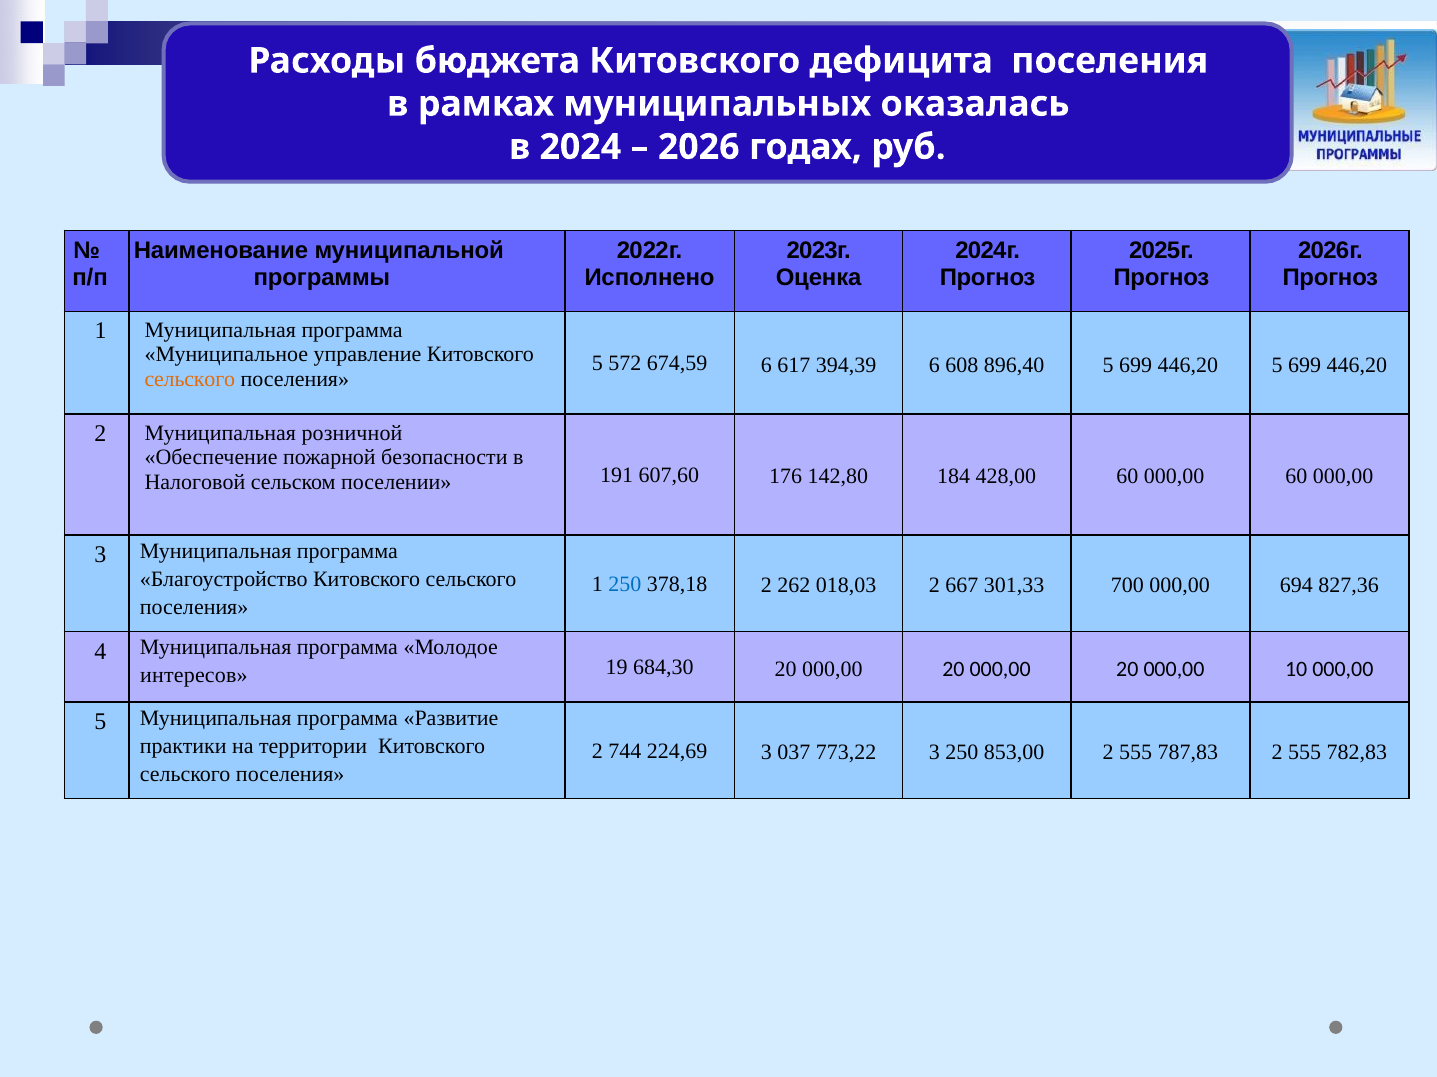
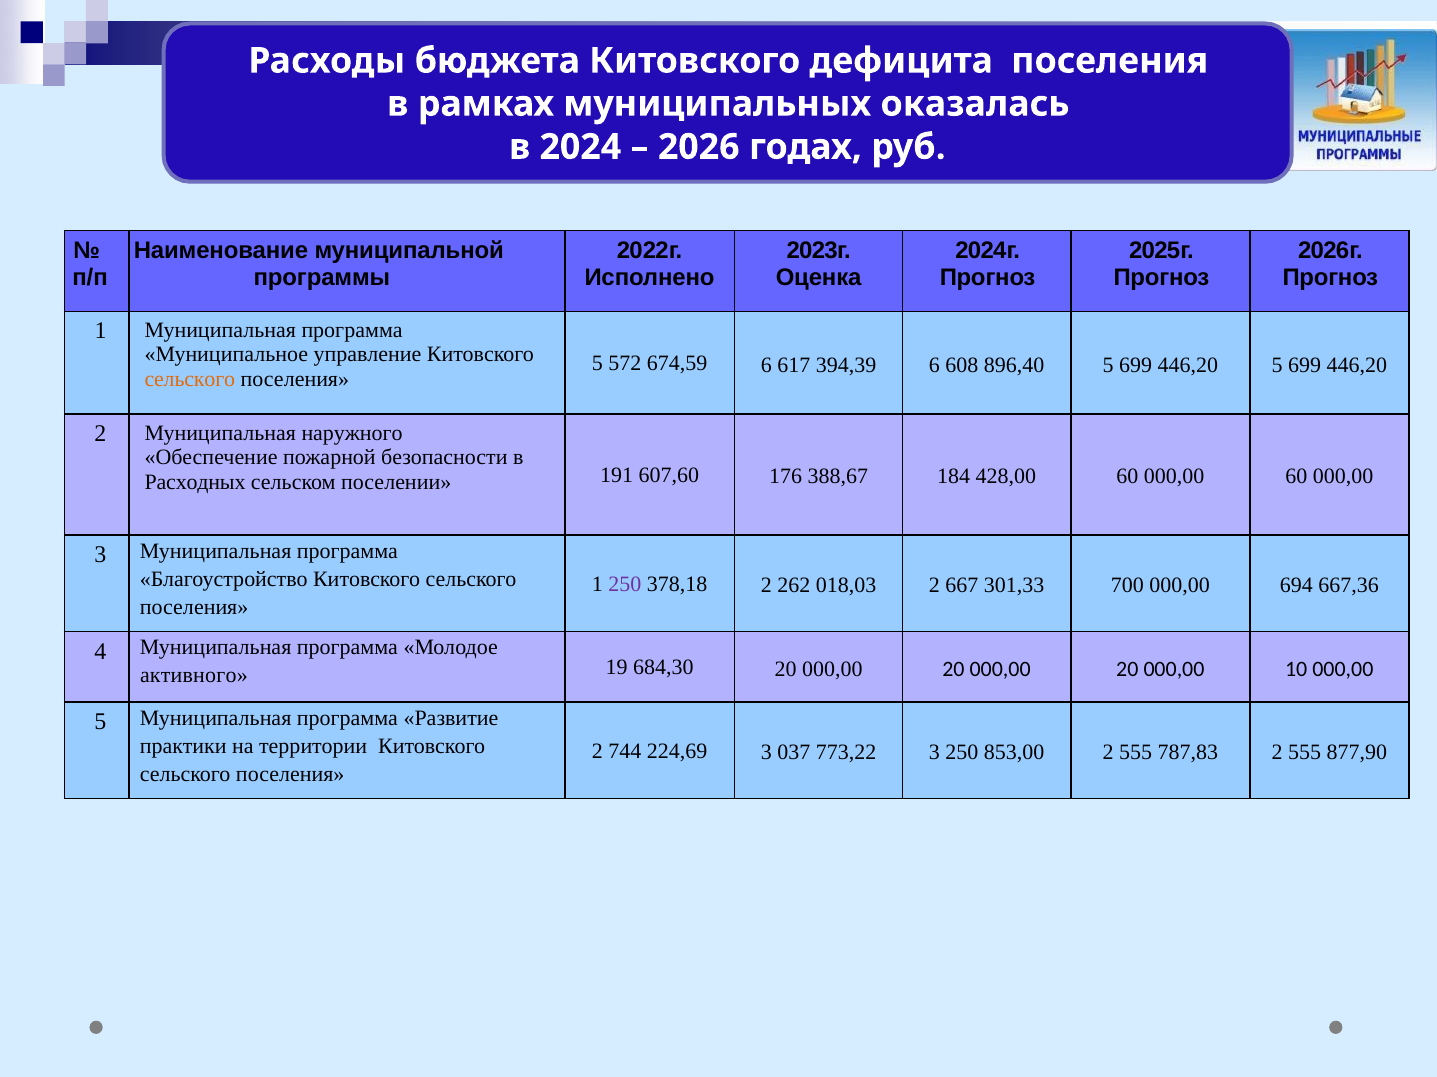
розничной: розничной -> наружного (352, 433)
Налоговой: Налоговой -> Расходных (195, 482)
142,80: 142,80 -> 388,67 (838, 477)
250 colour: blue -> purple (625, 585)
827,36: 827,36 -> 667,36 (1349, 586)
интересов: интересов -> активного (194, 676)
782,83: 782,83 -> 877,90 (1357, 753)
